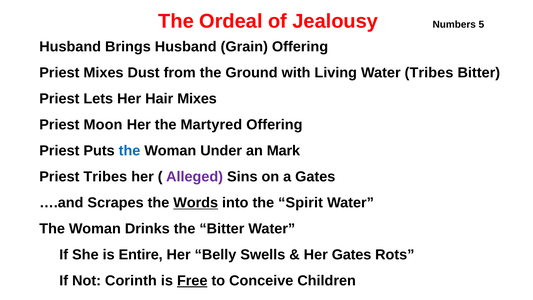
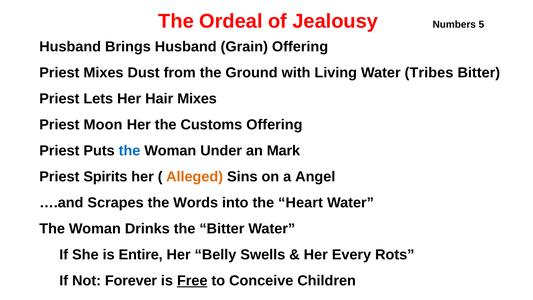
Martyred: Martyred -> Customs (211, 125)
Priest Tribes: Tribes -> Spirits (105, 177)
Alleged colour: purple -> orange (195, 177)
a Gates: Gates -> Angel (315, 177)
Words underline: present -> none (196, 203)
Spirit: Spirit -> Heart (301, 203)
Her Gates: Gates -> Every (351, 255)
Corinth: Corinth -> Forever (131, 281)
